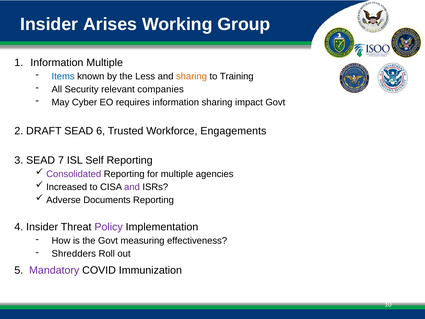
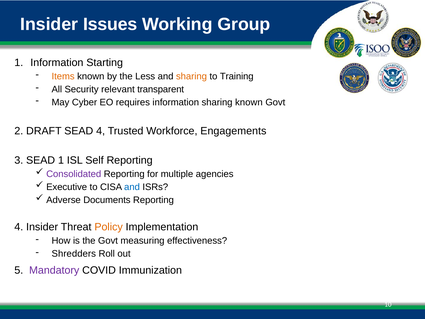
Arises: Arises -> Issues (110, 24)
Information Multiple: Multiple -> Starting (105, 63)
Items colour: blue -> orange (63, 76)
companies: companies -> transparent (161, 89)
sharing impact: impact -> known (249, 102)
SEAD 6: 6 -> 4 (101, 131)
SEAD 7: 7 -> 1 (61, 160)
Increased: Increased -> Executive (67, 187)
and colour: purple -> blue (132, 187)
Policy colour: purple -> orange (109, 227)
